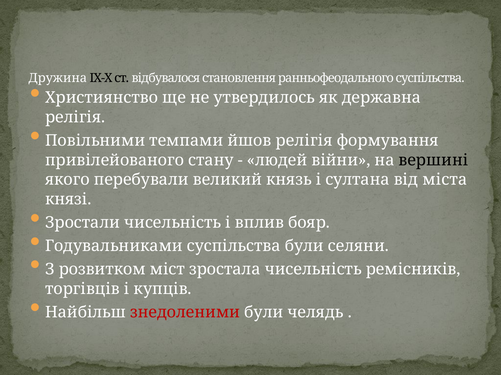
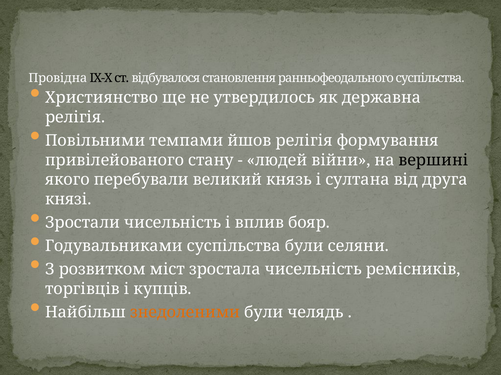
Дружина: Дружина -> Провідна (58, 78)
міста: міста -> друга (445, 180)
знедоленими colour: red -> orange (185, 313)
